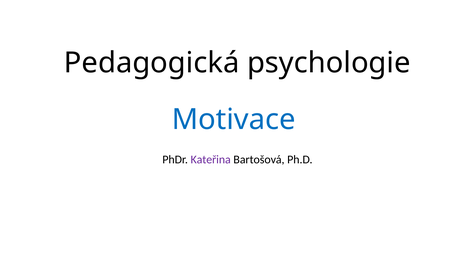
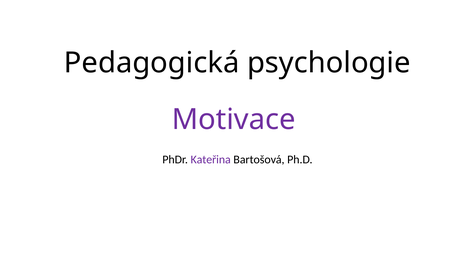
Motivace colour: blue -> purple (234, 120)
